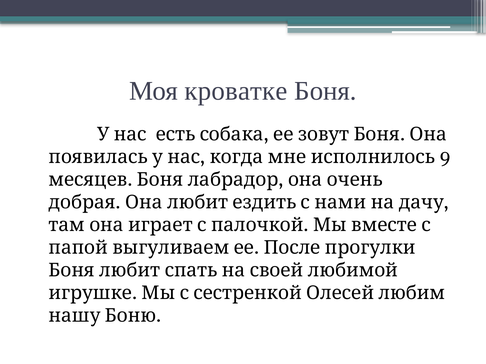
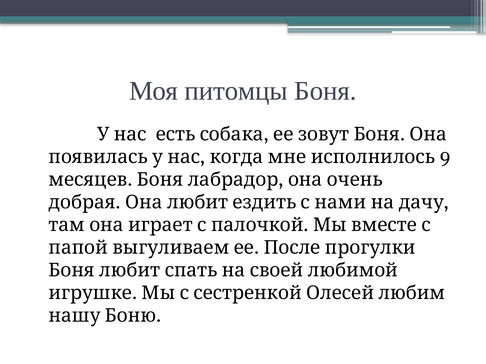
кроватке: кроватке -> питомцы (236, 91)
